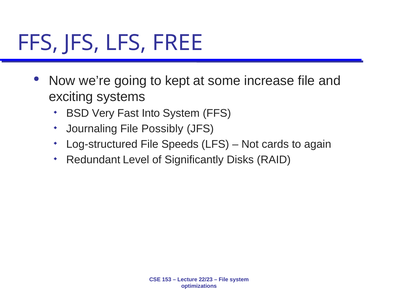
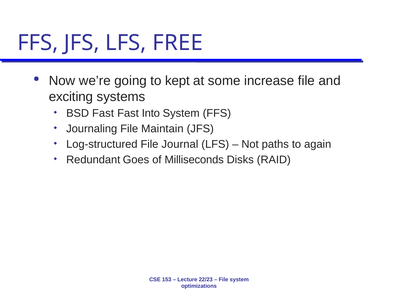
BSD Very: Very -> Fast (103, 113)
Possibly: Possibly -> Maintain (162, 129)
Speeds: Speeds -> Journal (180, 144)
cards: cards -> paths (275, 144)
Level: Level -> Goes (136, 160)
Significantly: Significantly -> Milliseconds (194, 160)
